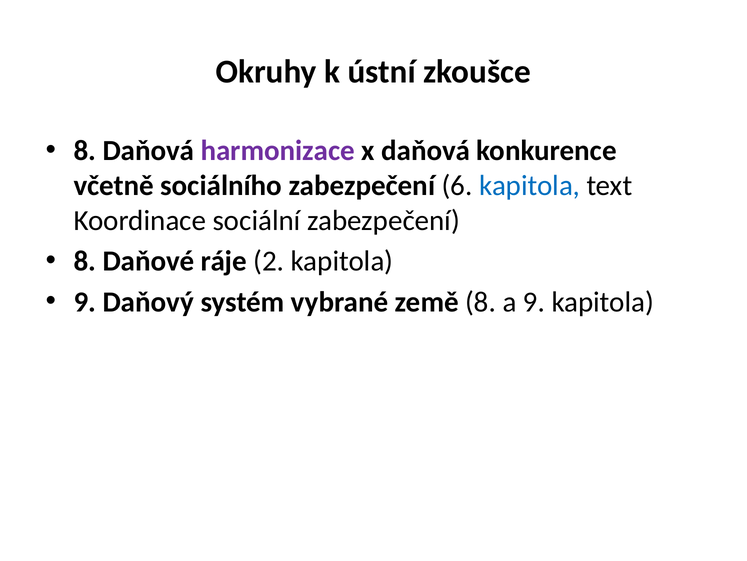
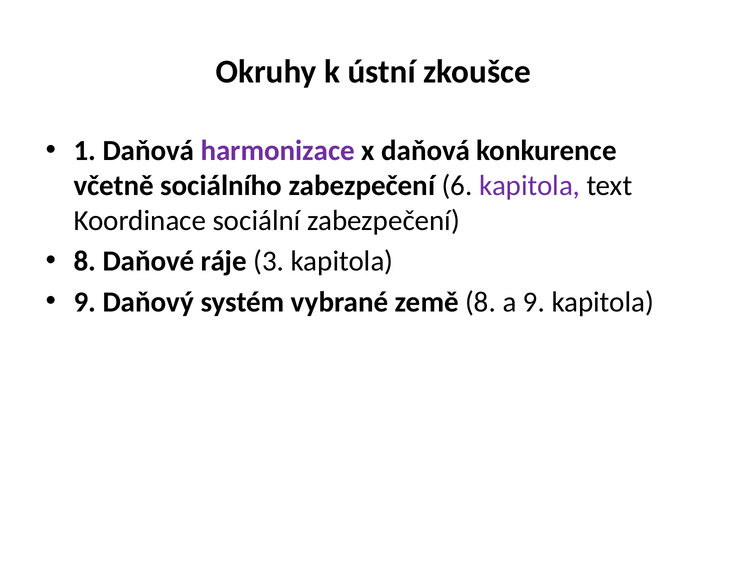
8: 8 -> 1 (85, 150)
kapitola colour: blue -> purple (530, 185)
2: 2 -> 3 (269, 261)
